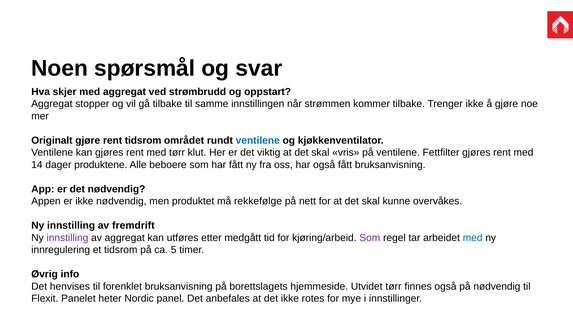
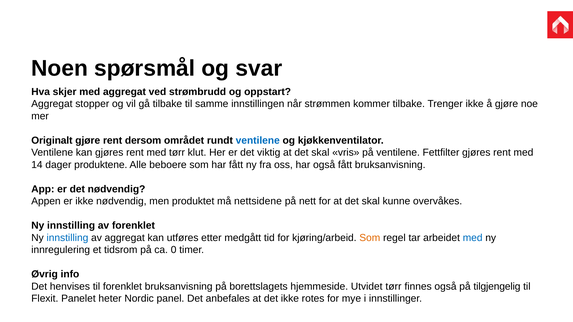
rent tidsrom: tidsrom -> dersom (143, 141)
rekkefølge: rekkefølge -> nettsidene (258, 201)
av fremdrift: fremdrift -> forenklet (133, 226)
innstilling colour: purple -> blue (67, 238)
Som colour: purple -> orange (370, 238)
5: 5 -> 0 (174, 250)
på nødvendig: nødvendig -> tilgjengelig (497, 287)
